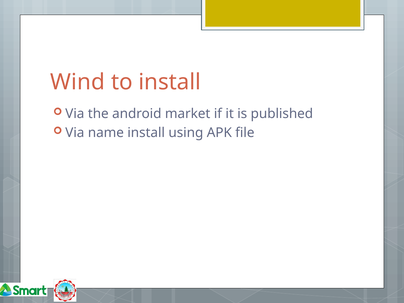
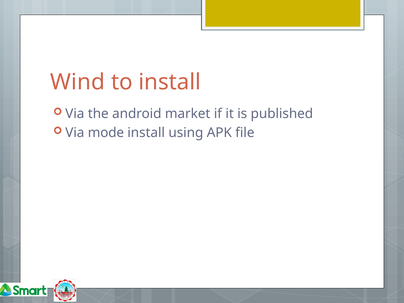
name: name -> mode (106, 133)
